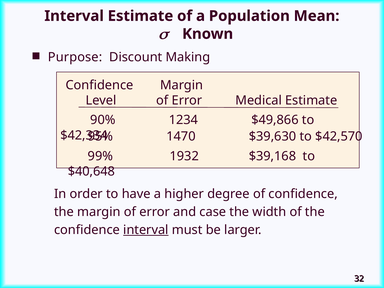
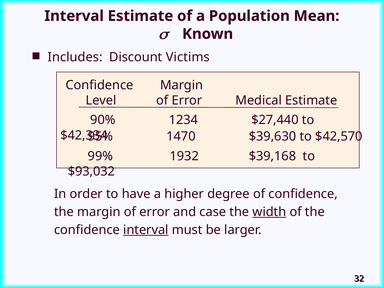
Purpose: Purpose -> Includes (75, 57)
Making: Making -> Victims (188, 57)
$49,866: $49,866 -> $27,440 (275, 120)
$40,648: $40,648 -> $93,032 (91, 171)
width underline: none -> present (269, 212)
